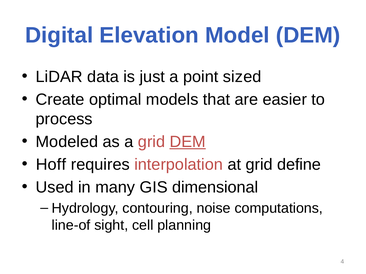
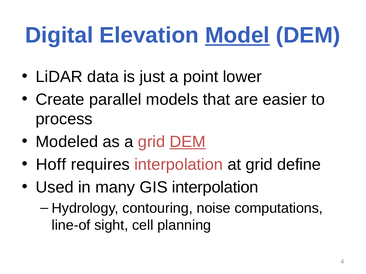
Model underline: none -> present (237, 35)
sized: sized -> lower (242, 77)
optimal: optimal -> parallel (115, 100)
GIS dimensional: dimensional -> interpolation (215, 188)
